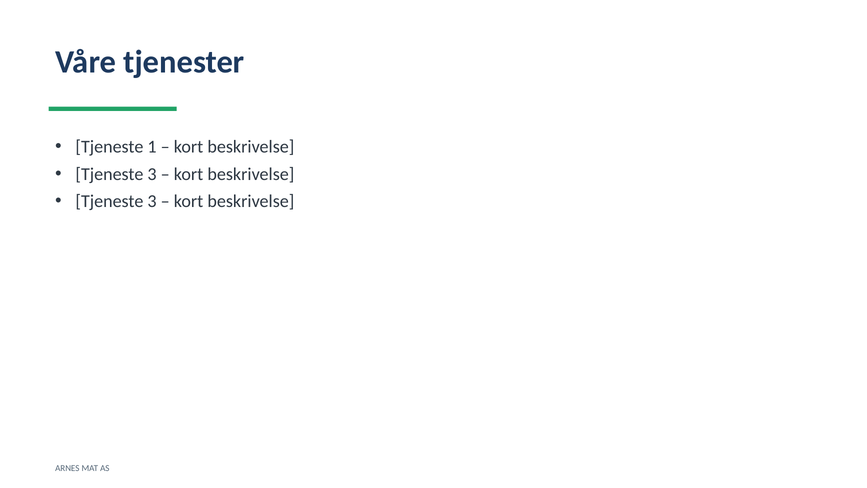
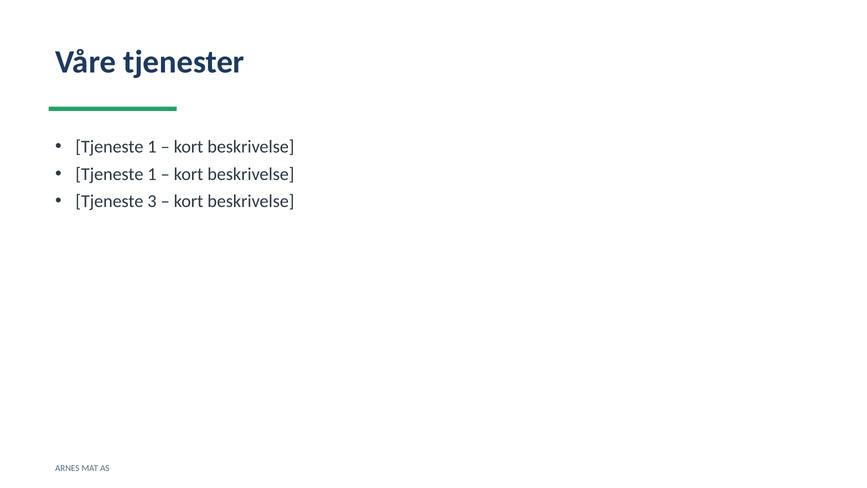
3: 3 -> 1 (152, 174)
